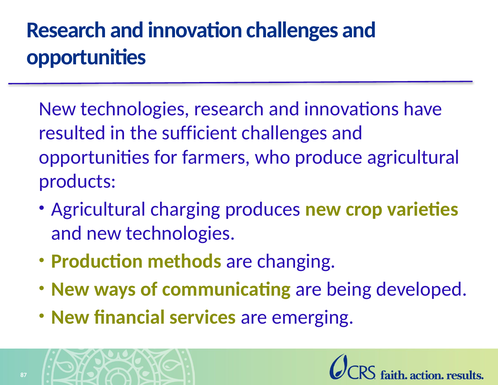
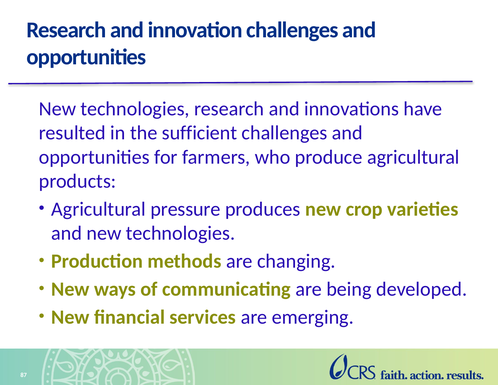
charging: charging -> pressure (185, 209)
